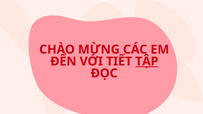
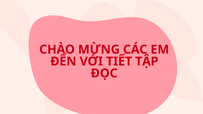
TẬP underline: present -> none (147, 61)
